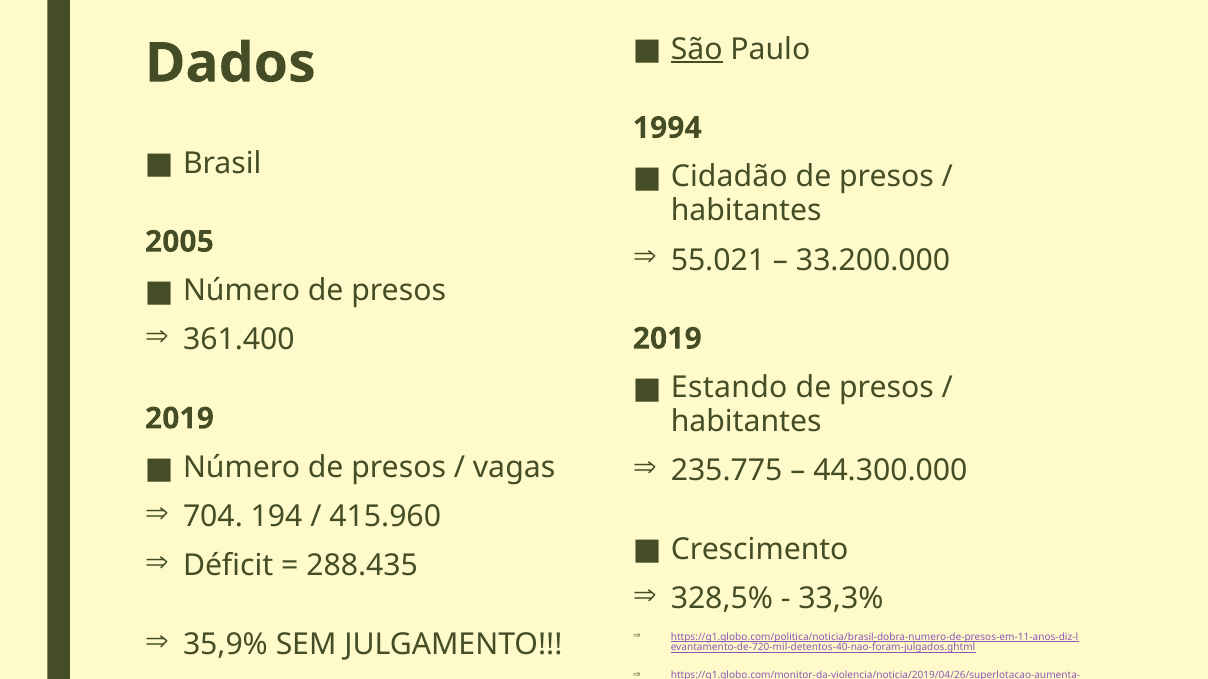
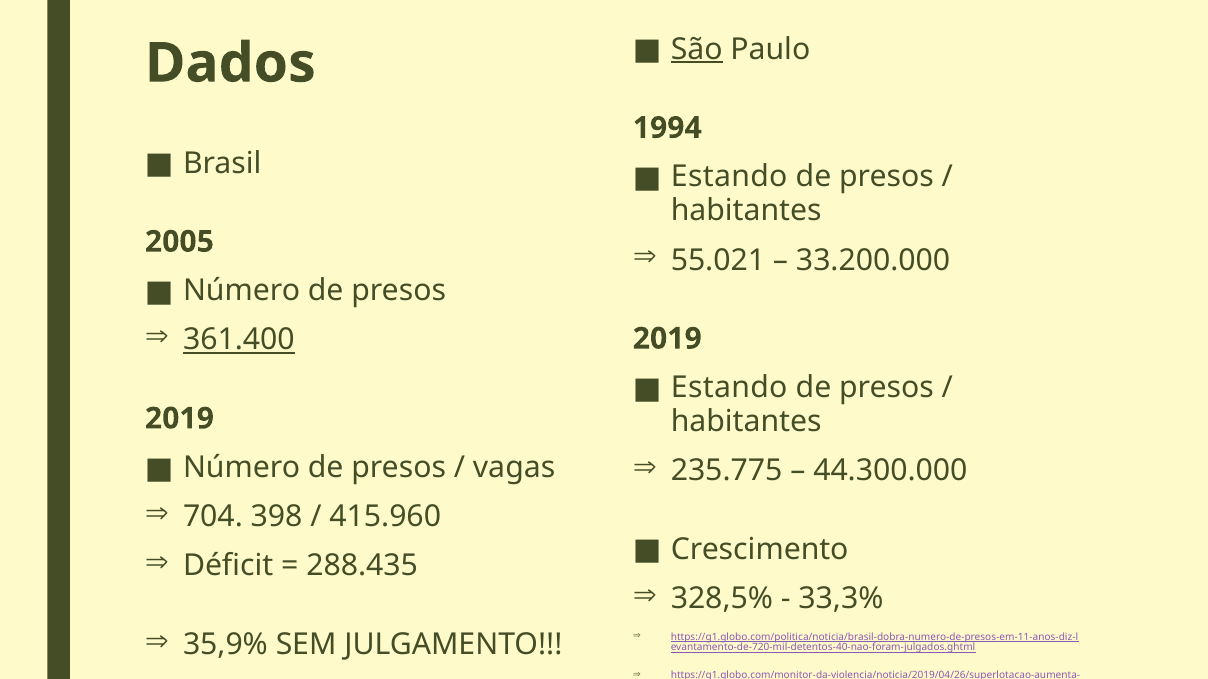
Cidadão: Cidadão -> Estando (729, 177)
361.400 underline: none -> present (239, 340)
194: 194 -> 398 (277, 517)
